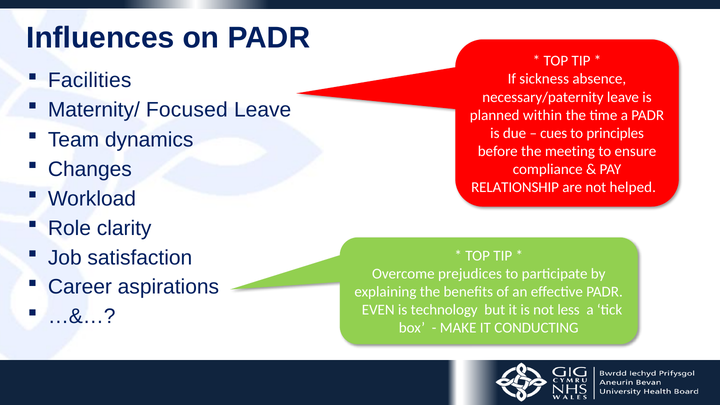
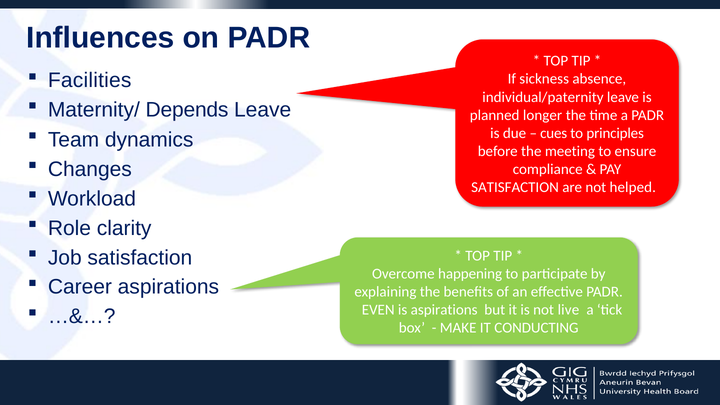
necessary/paternity: necessary/paternity -> individual/paternity (543, 97)
Focused: Focused -> Depends (187, 110)
within: within -> longer (543, 115)
RELATIONSHIP: RELATIONSHIP -> SATISFACTION (515, 187)
prejudices: prejudices -> happening (470, 274)
is technology: technology -> aspirations (444, 310)
less: less -> live (568, 310)
